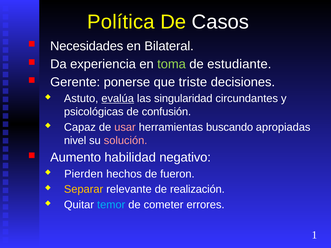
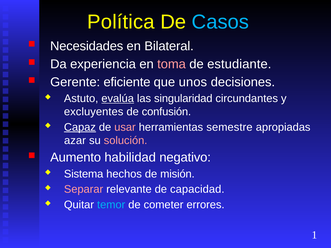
Casos colour: white -> light blue (220, 22)
toma colour: light green -> pink (172, 64)
ponerse: ponerse -> eficiente (127, 82)
triste: triste -> unos (193, 82)
psicológicas: psicológicas -> excluyentes (94, 112)
Capaz underline: none -> present (80, 127)
buscando: buscando -> semestre (229, 127)
nivel: nivel -> azar (75, 141)
Pierden: Pierden -> Sistema (84, 174)
fueron: fueron -> misión (177, 174)
Separar colour: yellow -> pink (84, 189)
realización: realización -> capacidad (197, 189)
